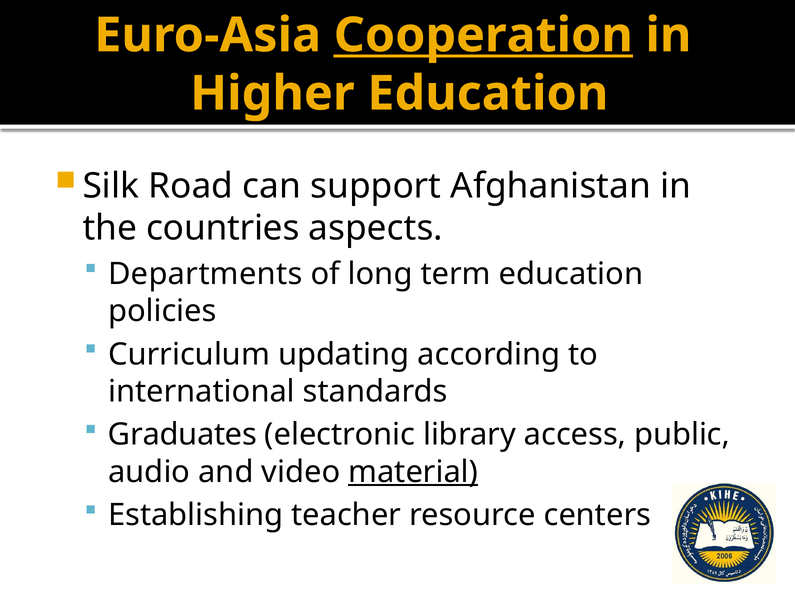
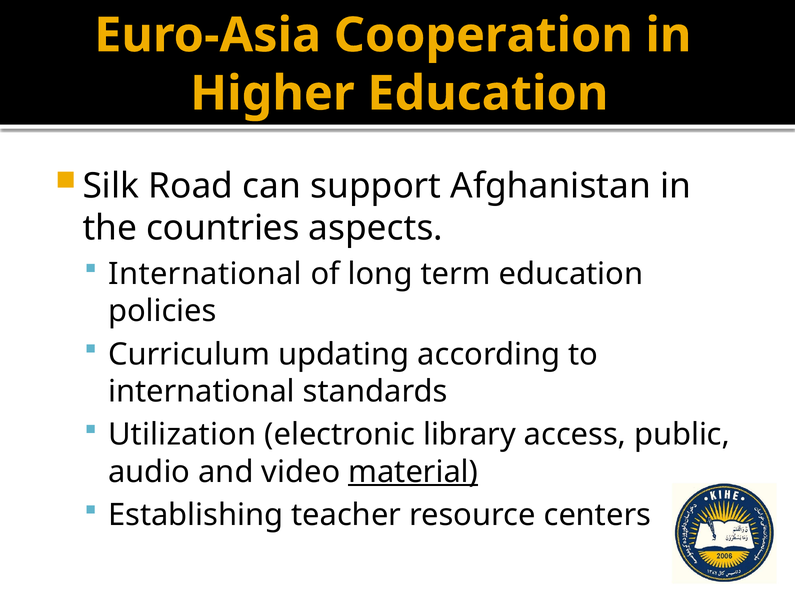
Cooperation underline: present -> none (483, 35)
Departments: Departments -> International (205, 274)
Graduates: Graduates -> Utilization (182, 435)
